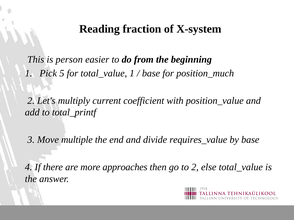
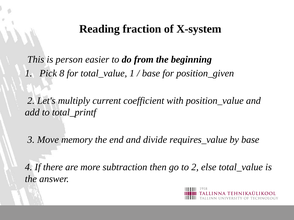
5: 5 -> 8 (62, 73)
position_much: position_much -> position_given (205, 73)
multiple: multiple -> memory (77, 140)
approaches: approaches -> subtraction (125, 167)
